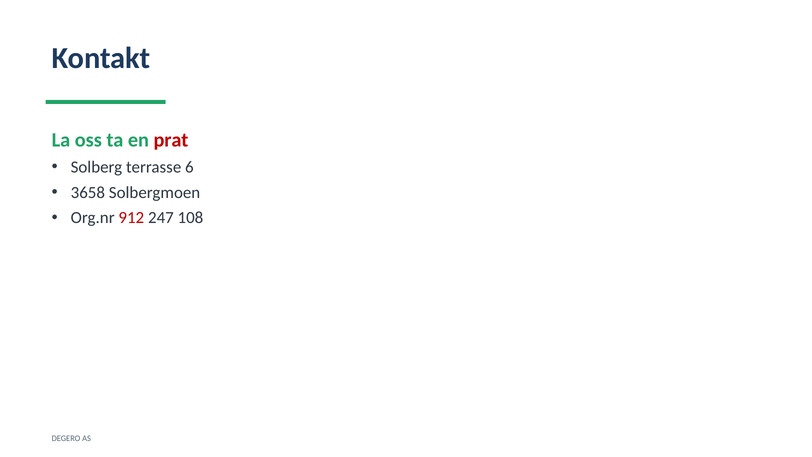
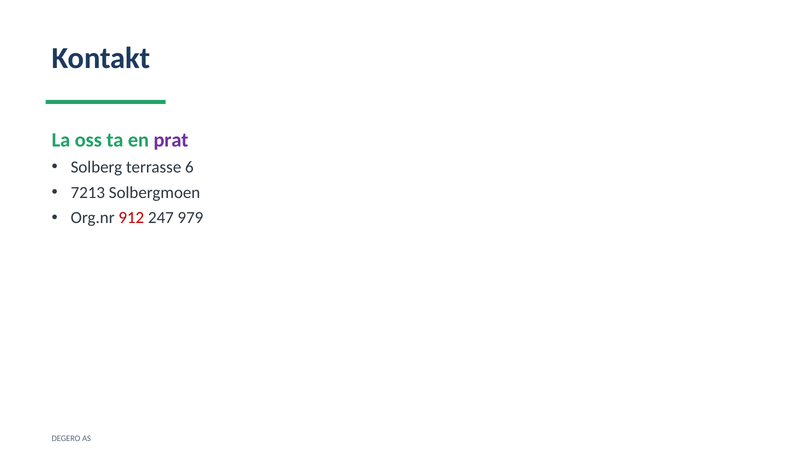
prat colour: red -> purple (171, 140)
3658: 3658 -> 7213 (88, 192)
108: 108 -> 979 (190, 218)
